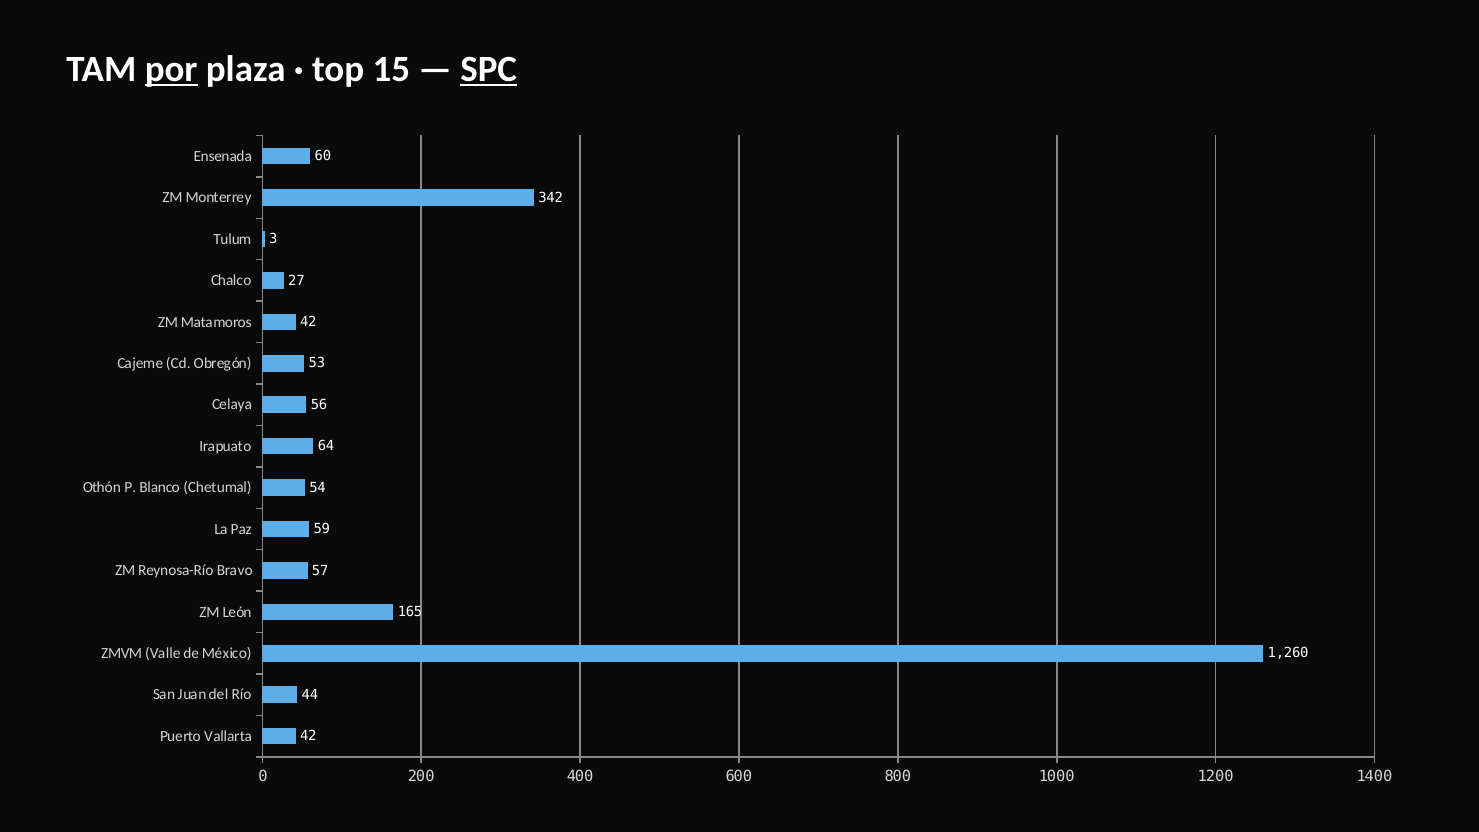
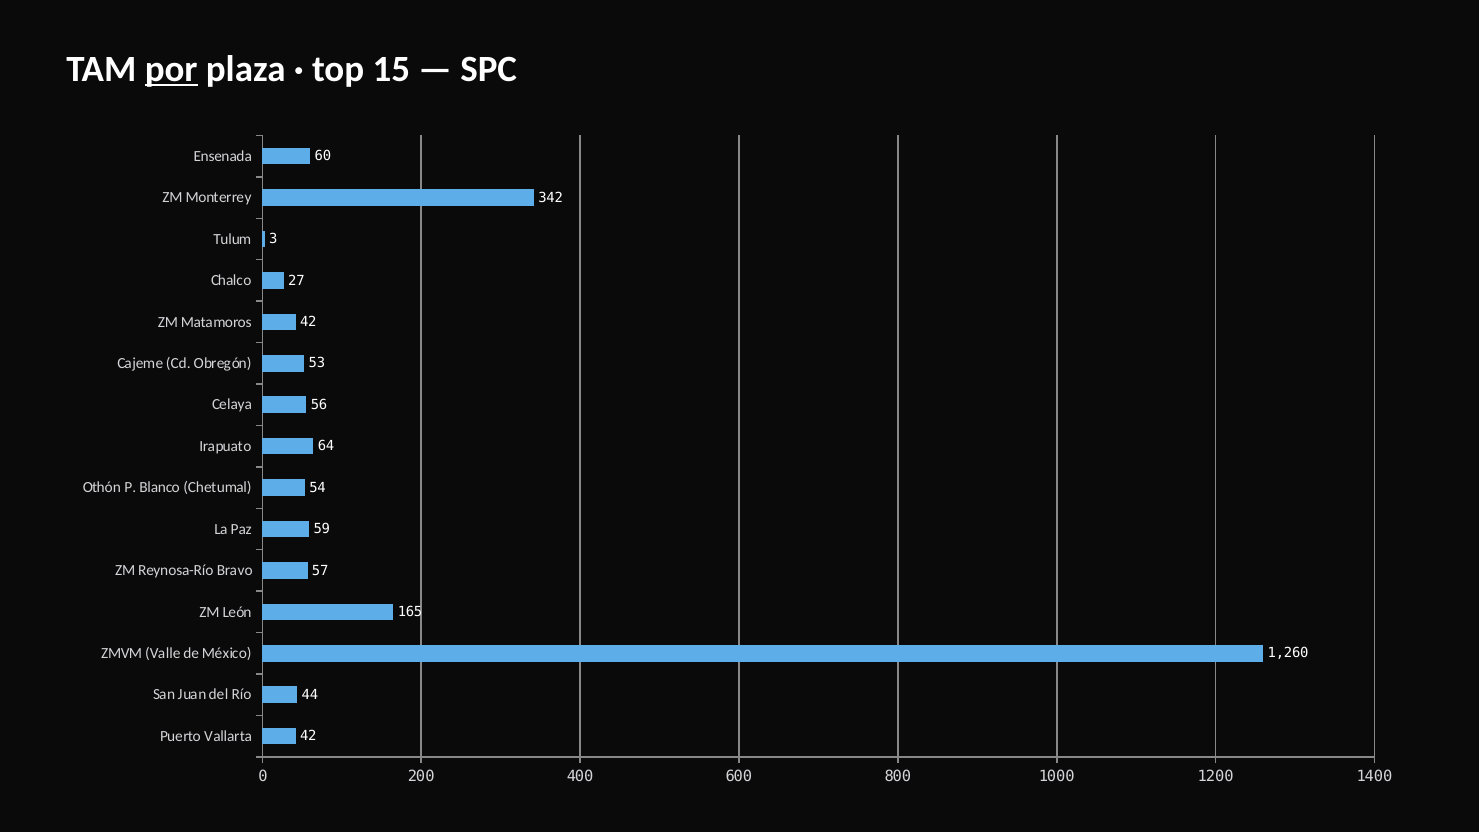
SPC underline: present -> none (489, 69)
